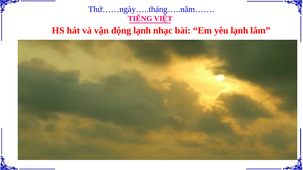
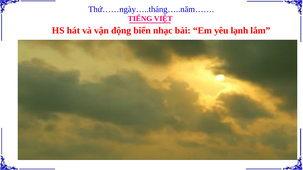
động lạnh: lạnh -> biển (142, 31)
